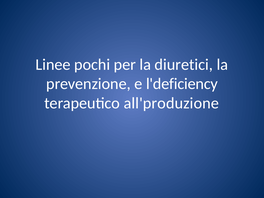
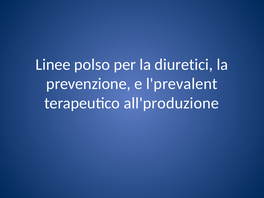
pochi: pochi -> polso (92, 65)
l'deficiency: l'deficiency -> l'prevalent (182, 84)
